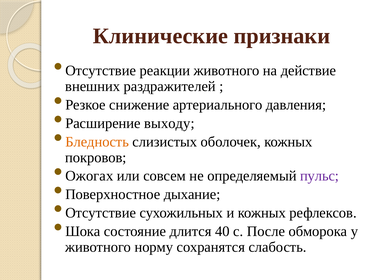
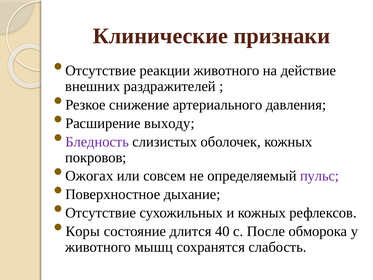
Бледность colour: orange -> purple (97, 142)
Шока: Шока -> Коры (83, 231)
норму: норму -> мышц (154, 247)
